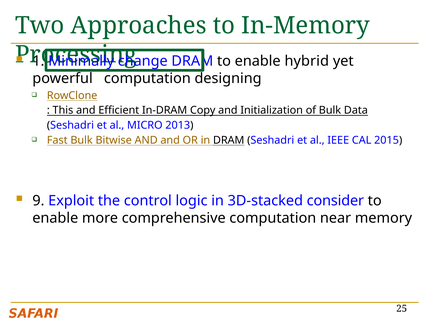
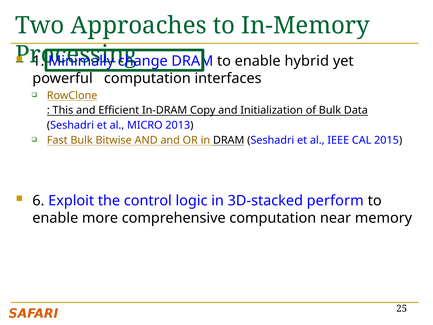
designing: designing -> interfaces (228, 78)
9: 9 -> 6 (38, 201)
consider: consider -> perform (335, 201)
